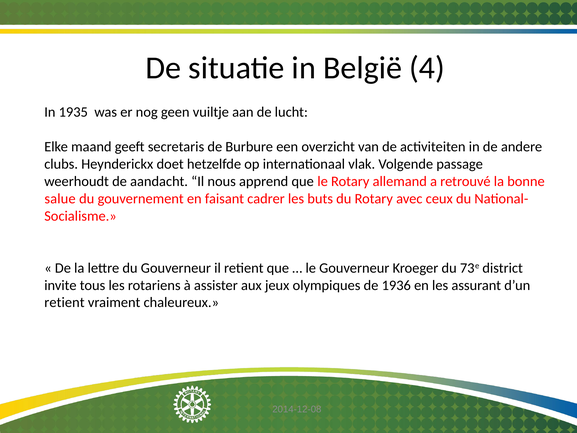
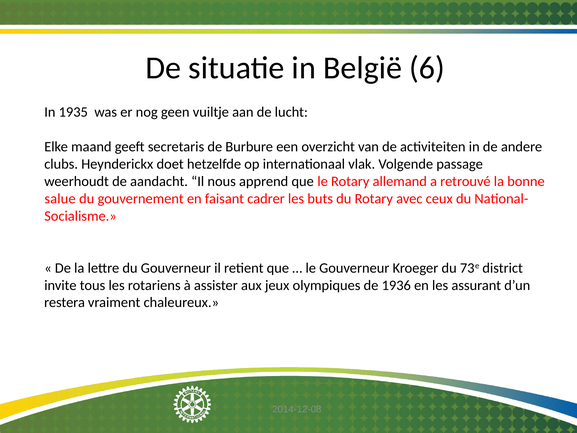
4: 4 -> 6 (427, 68)
retient: retient -> restera (65, 302)
